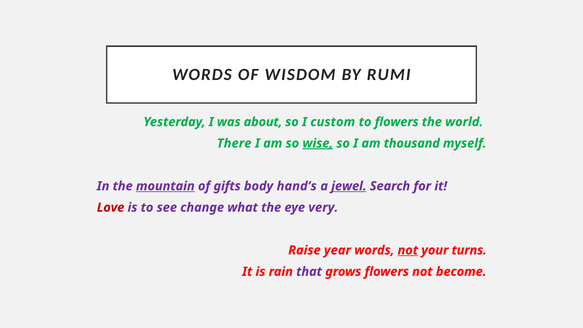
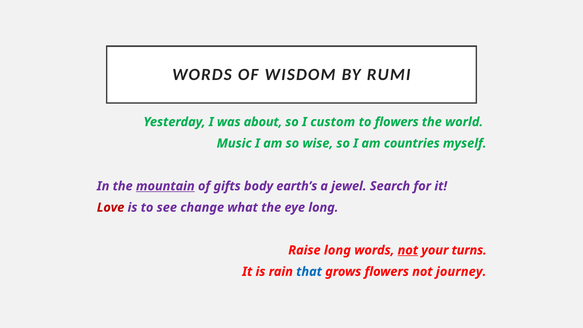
There: There -> Music (234, 143)
wise underline: present -> none (318, 143)
thousand: thousand -> countries (412, 143)
hand’s: hand’s -> earth’s (297, 186)
jewel underline: present -> none (349, 186)
eye very: very -> long (323, 207)
Raise year: year -> long (337, 250)
that colour: purple -> blue (309, 272)
become: become -> journey (461, 272)
